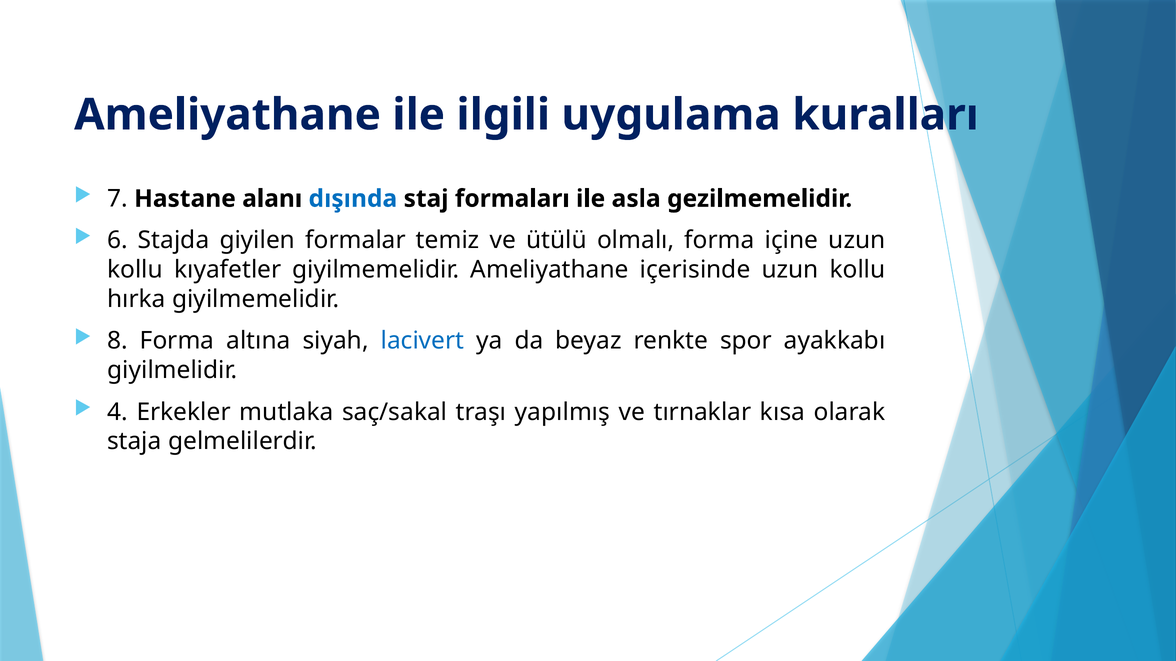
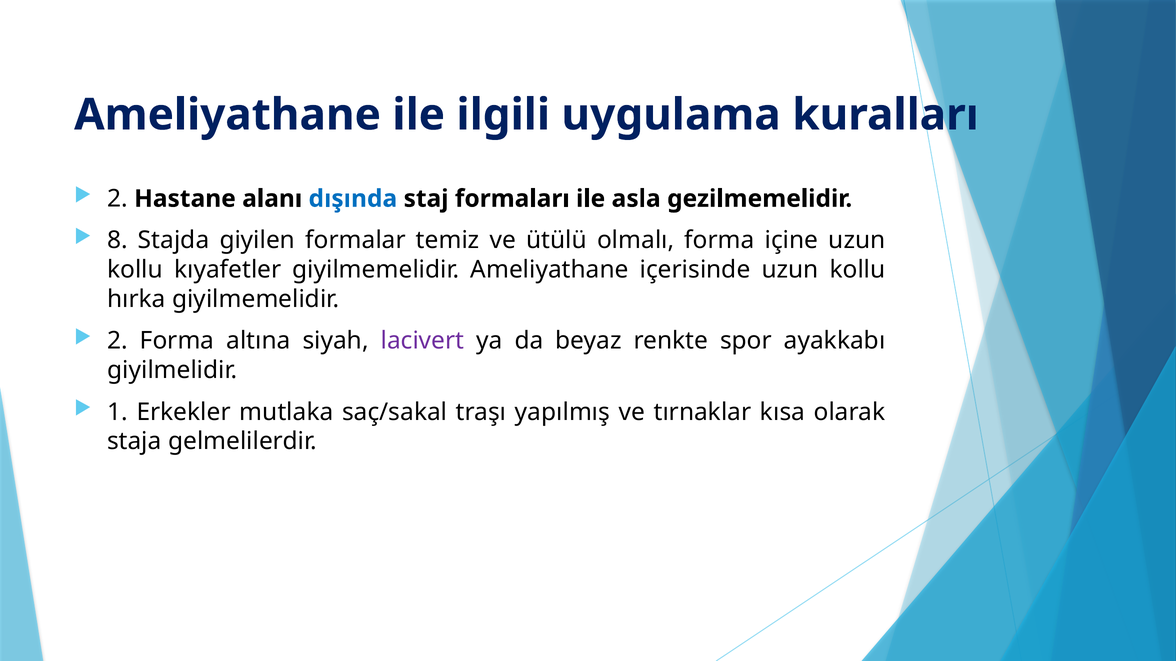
7: 7 -> 2 (118, 199)
6: 6 -> 8 (118, 241)
8: 8 -> 2 (118, 341)
lacivert colour: blue -> purple (422, 341)
4: 4 -> 1 (118, 412)
